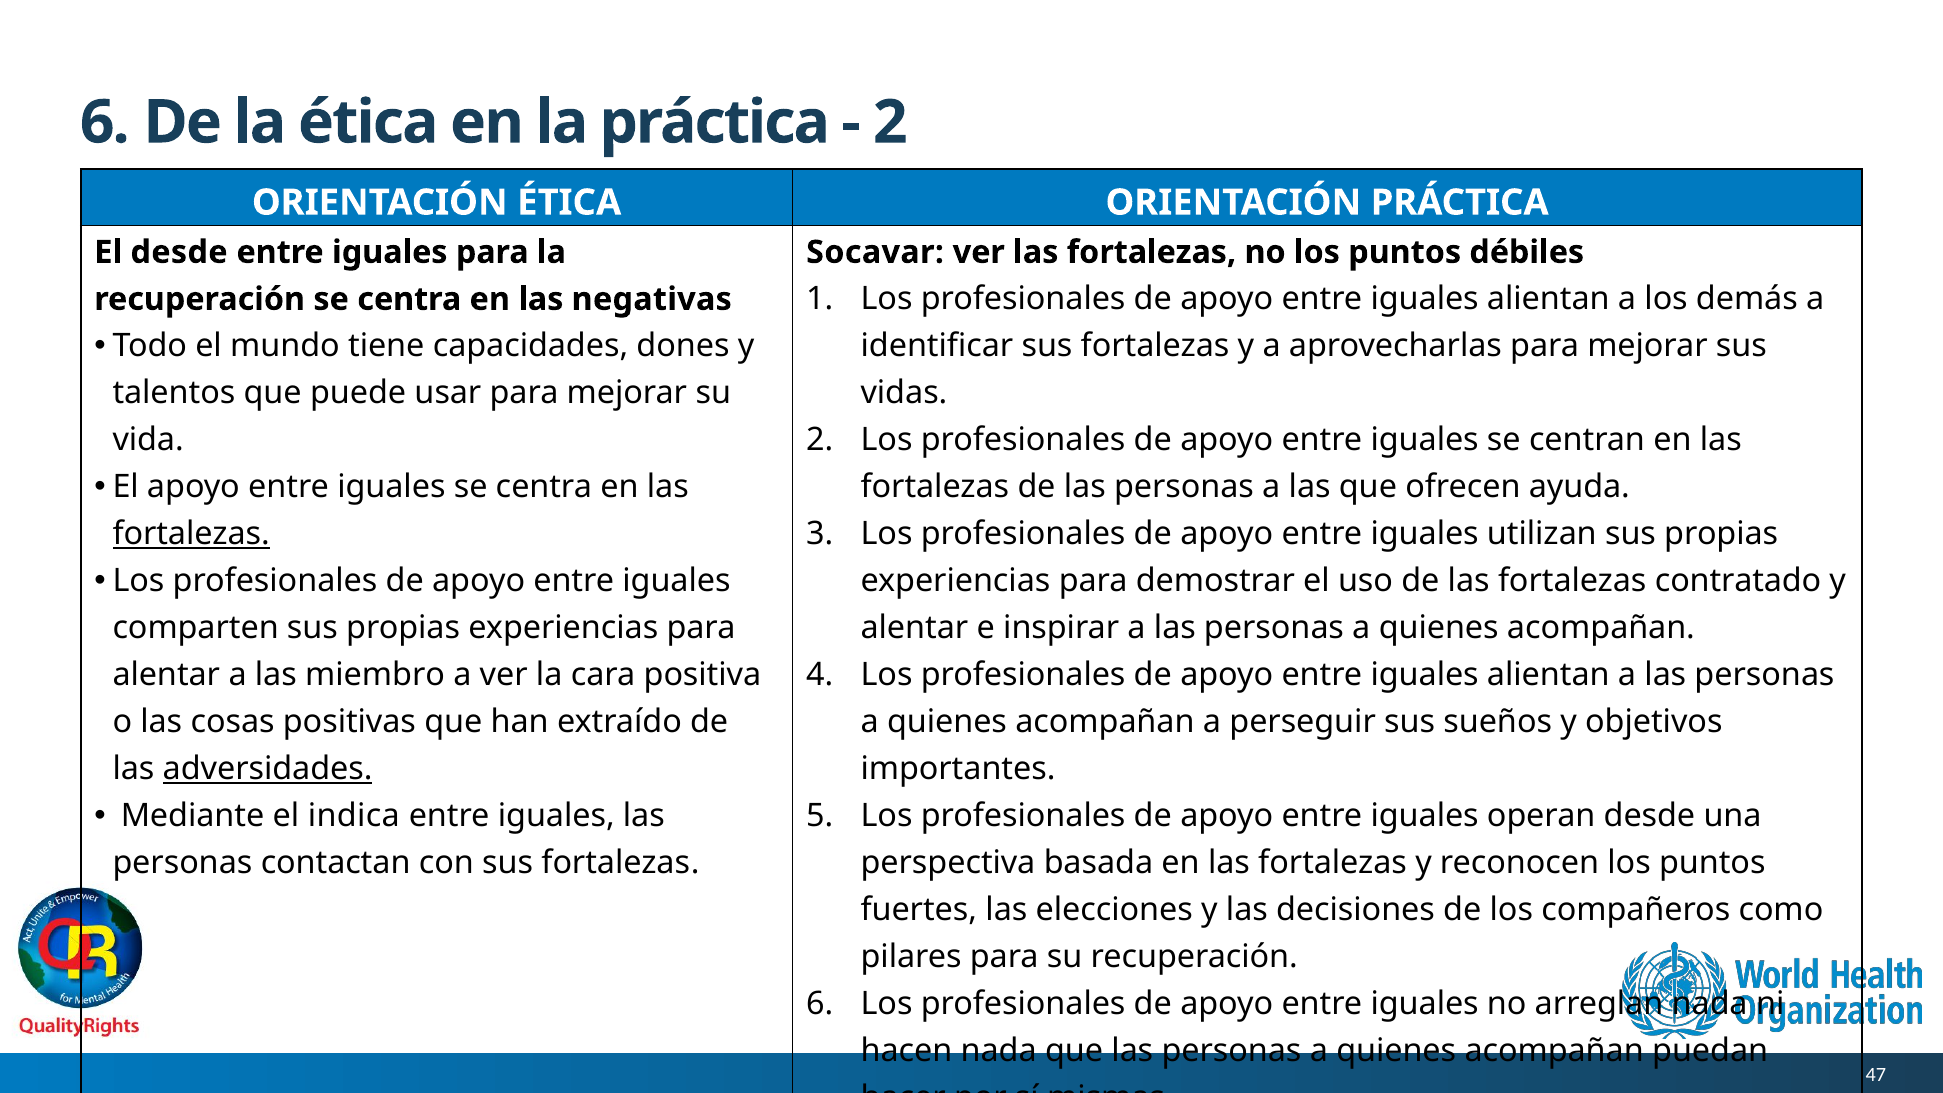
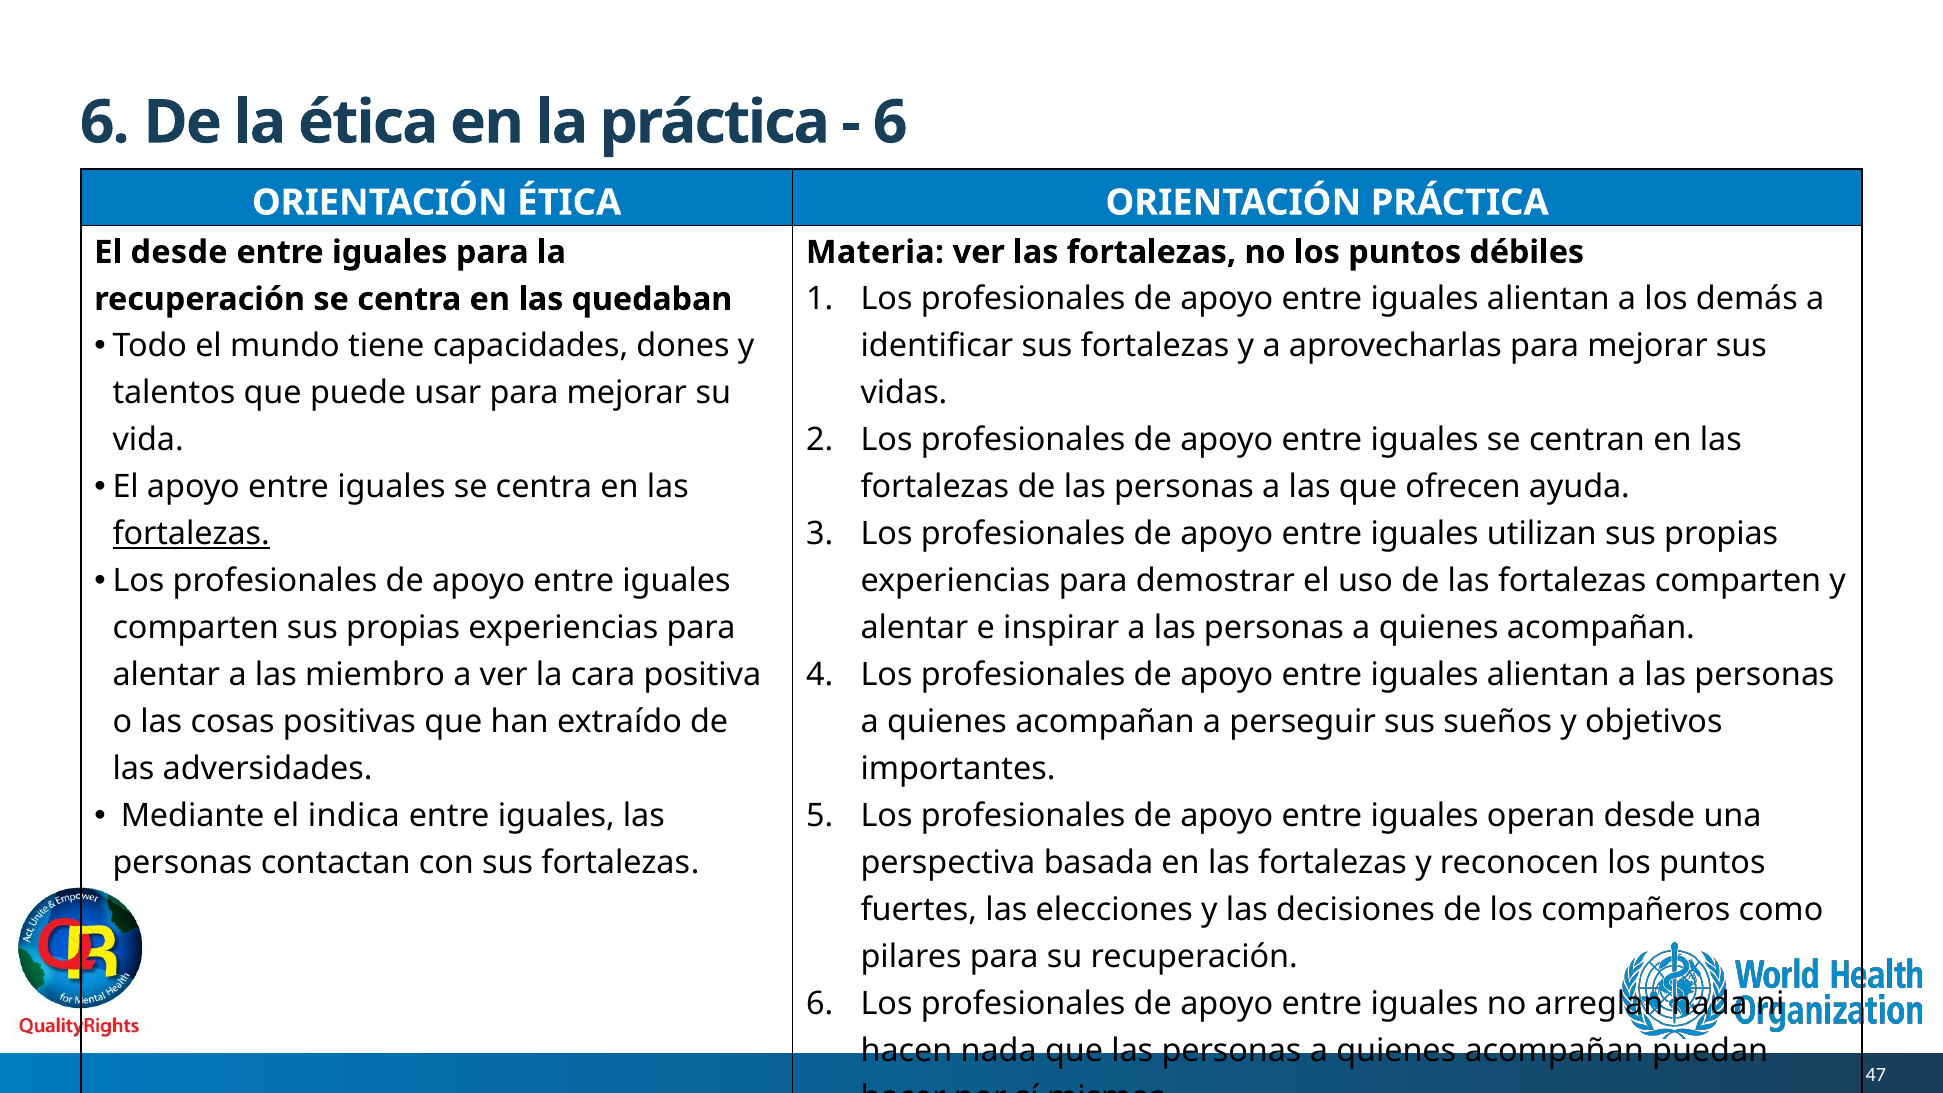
2: 2 -> 6 (890, 122)
Socavar: Socavar -> Materia (875, 252)
negativas: negativas -> quedaban (652, 299)
fortalezas contratado: contratado -> comparten (1738, 581)
adversidades underline: present -> none (268, 769)
